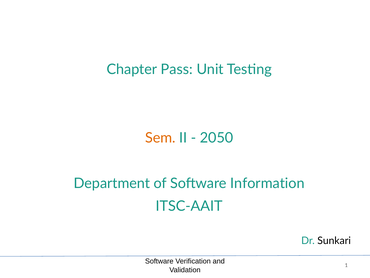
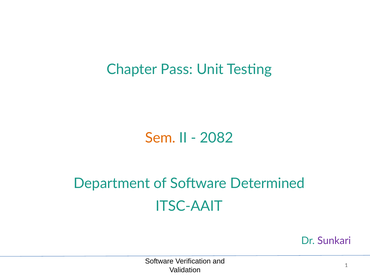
2050: 2050 -> 2082 (217, 138)
Information: Information -> Determined (267, 183)
Sunkari colour: black -> purple (334, 240)
